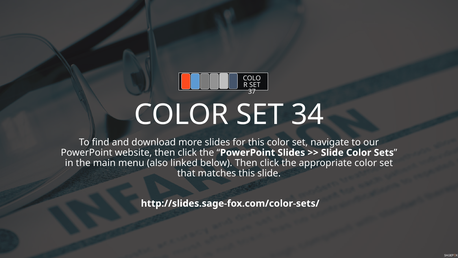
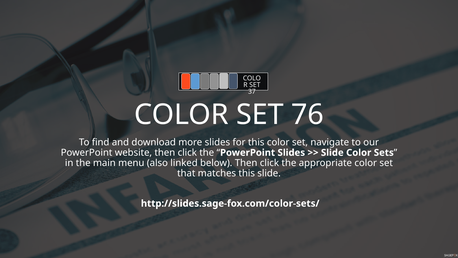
34: 34 -> 76 (307, 114)
